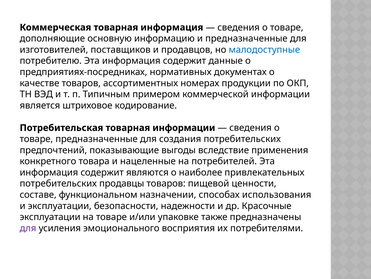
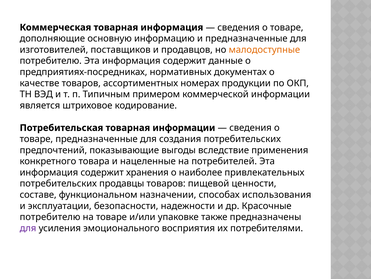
малодоступные colour: blue -> orange (264, 50)
являются: являются -> хранения (147, 172)
эксплуатации: эксплуатации -> потребителю (50, 217)
